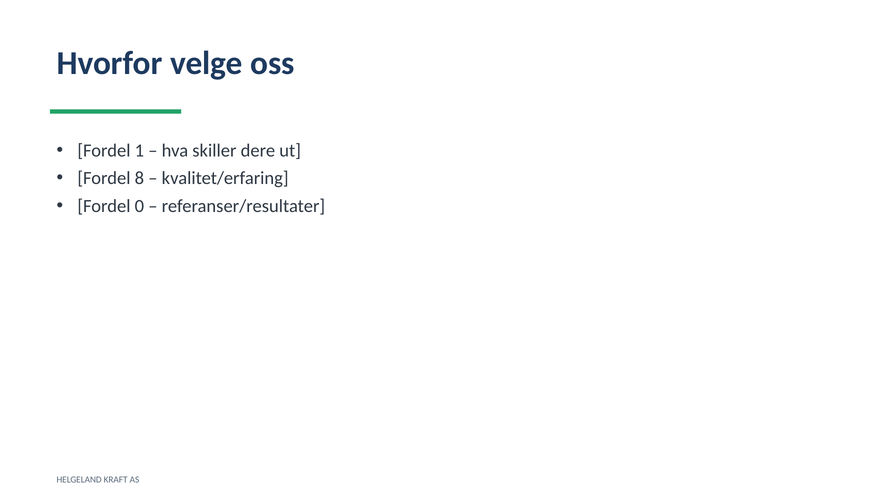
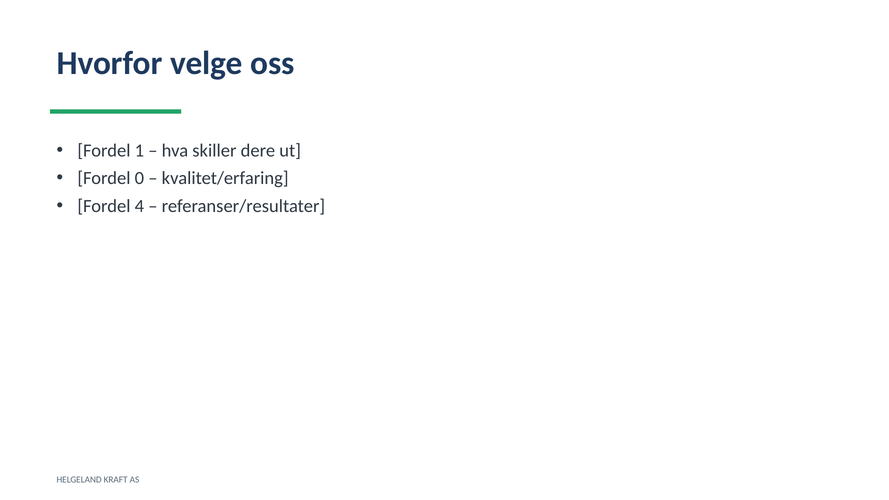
8: 8 -> 0 (139, 178)
0: 0 -> 4 (139, 206)
